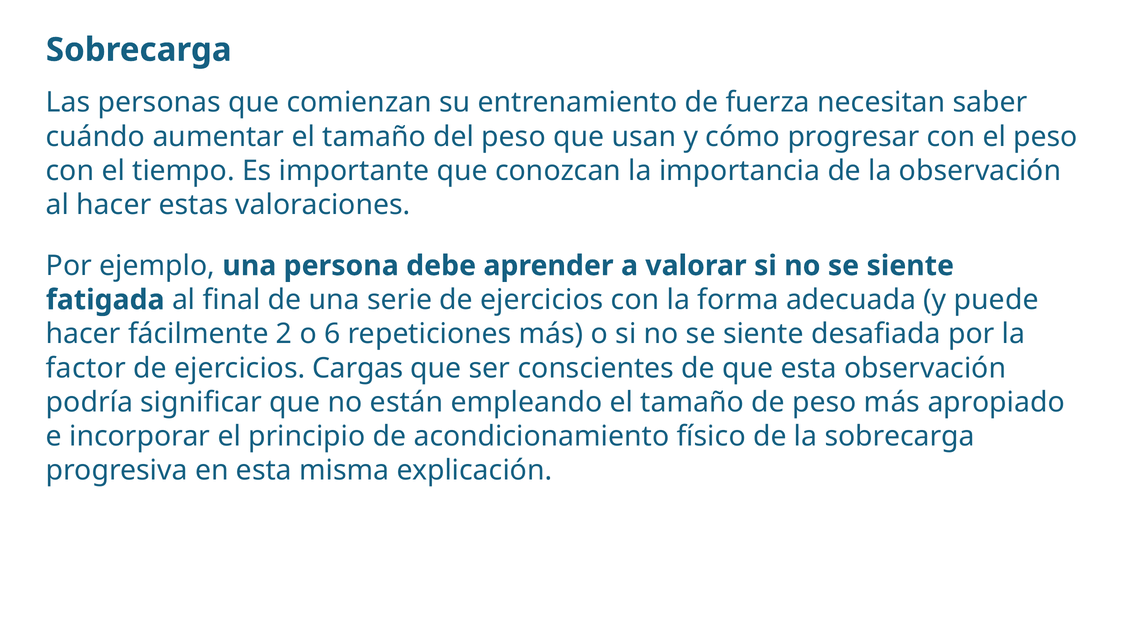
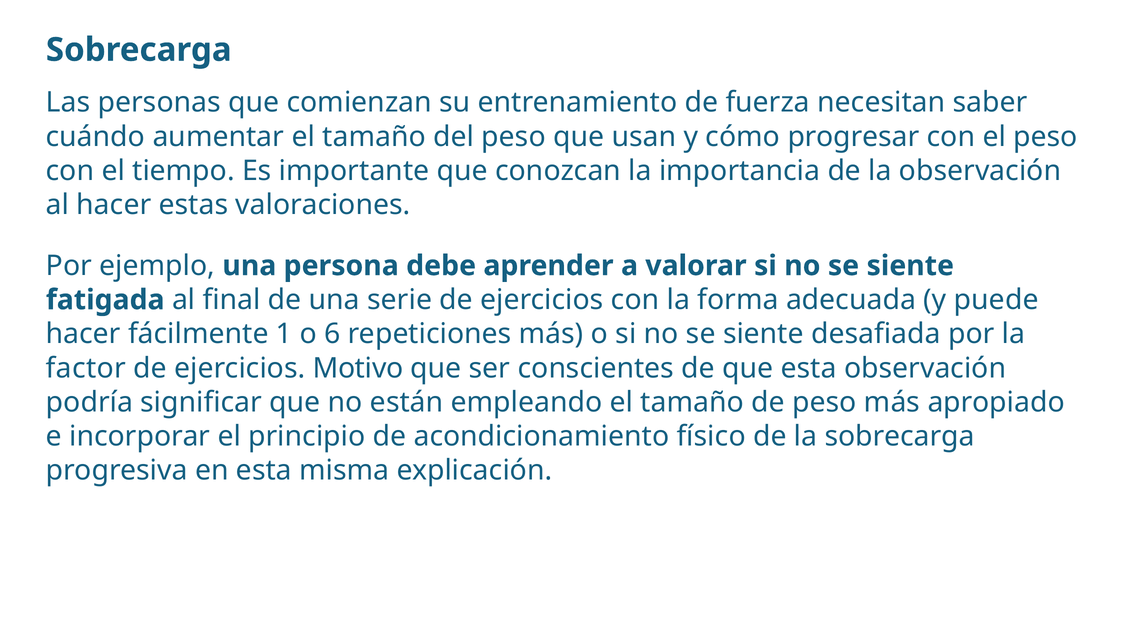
2: 2 -> 1 (284, 334)
Cargas: Cargas -> Motivo (358, 368)
